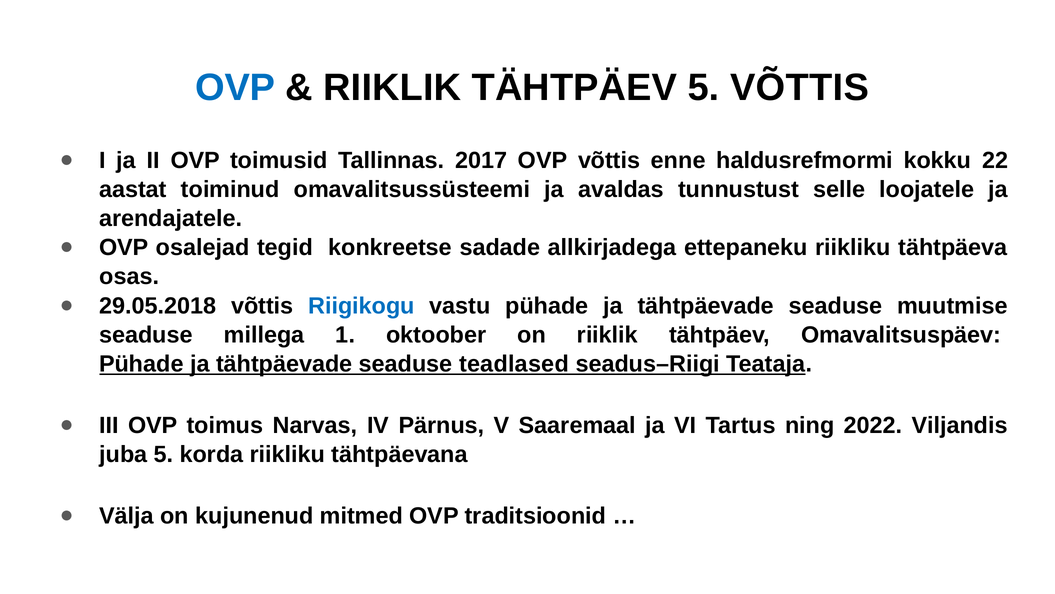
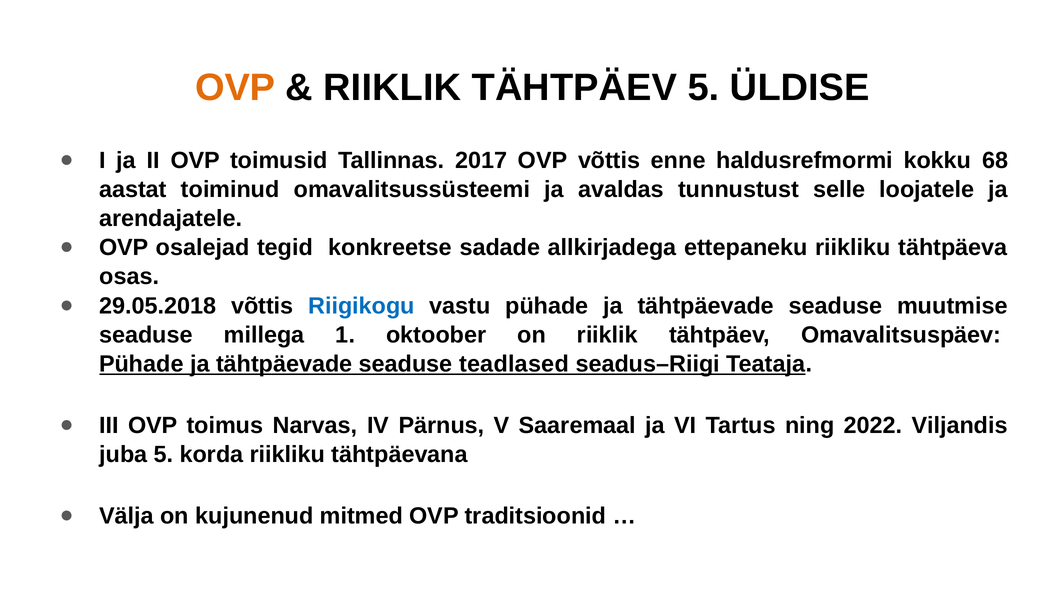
OVP colour: blue -> orange (235, 87)
5 VÕTTIS: VÕTTIS -> ÜLDISE (800, 87)
22: 22 -> 68 (995, 160)
